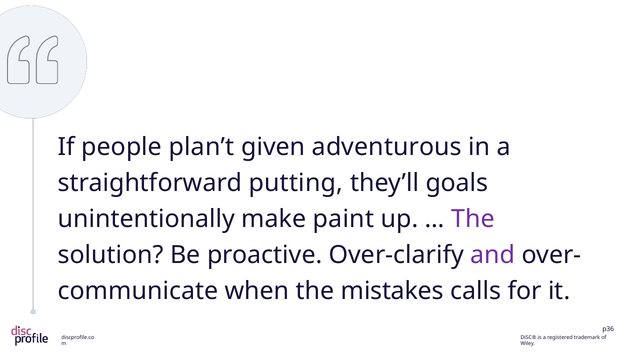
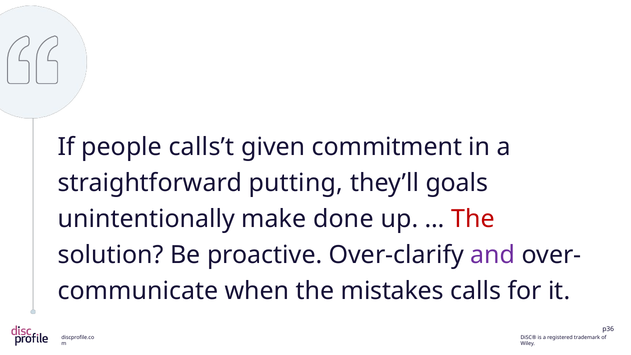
plan’t: plan’t -> calls’t (202, 147)
adventurous: adventurous -> commitment (387, 147)
paint: paint -> done (343, 219)
The colour: purple -> red (473, 219)
